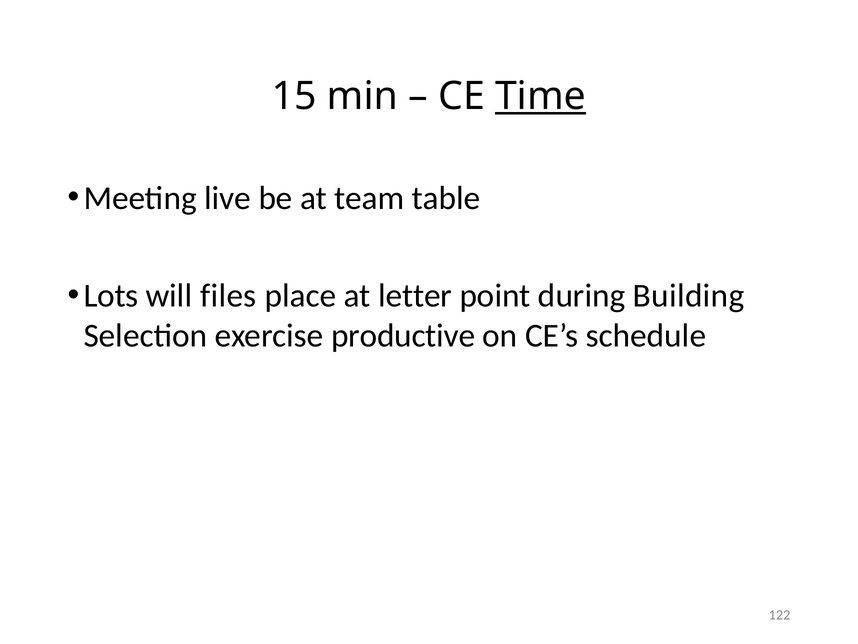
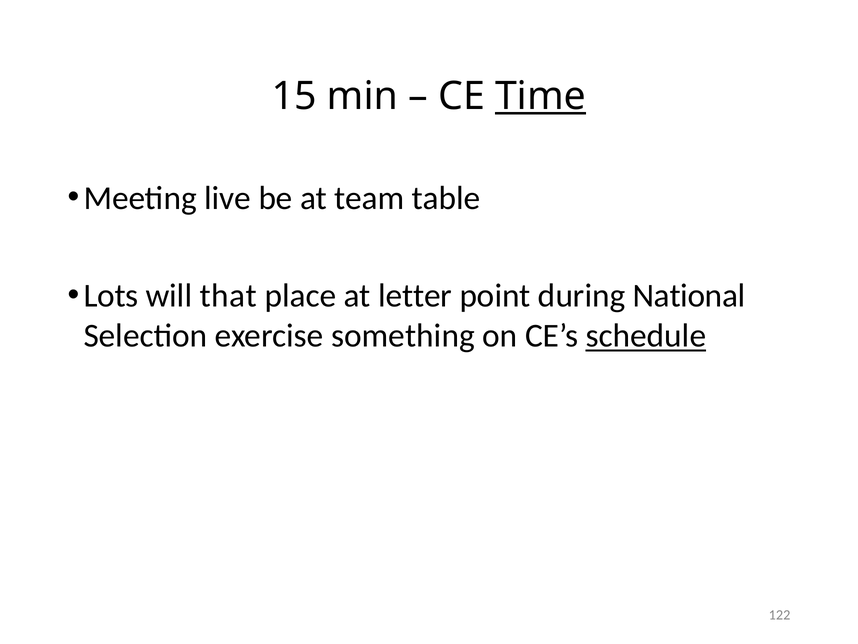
files: files -> that (228, 296)
Building: Building -> National (689, 296)
productive: productive -> something (403, 336)
schedule underline: none -> present (646, 336)
